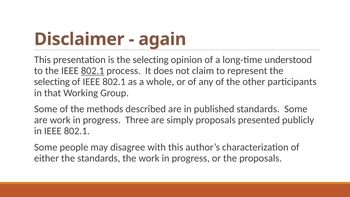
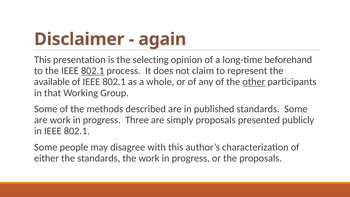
understood: understood -> beforehand (288, 60)
selecting: selecting -> available (52, 82)
other underline: none -> present (254, 82)
